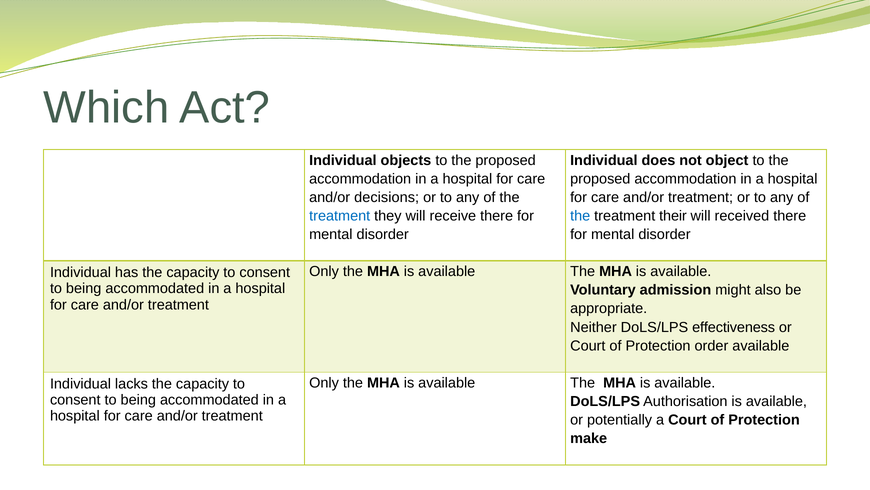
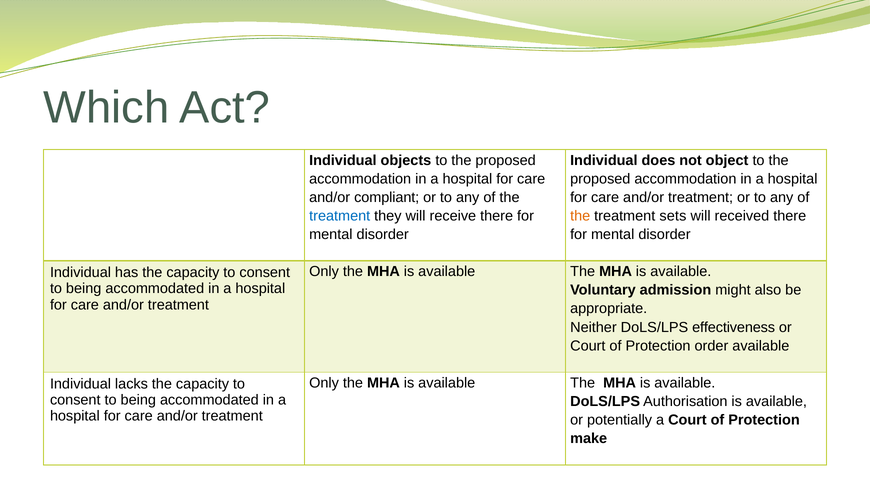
decisions: decisions -> compliant (387, 197)
the colour: blue -> orange (580, 216)
their: their -> sets (673, 216)
